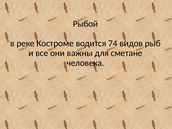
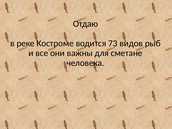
Рыбой: Рыбой -> Отдаю (86, 24)
74: 74 -> 73 (113, 43)
